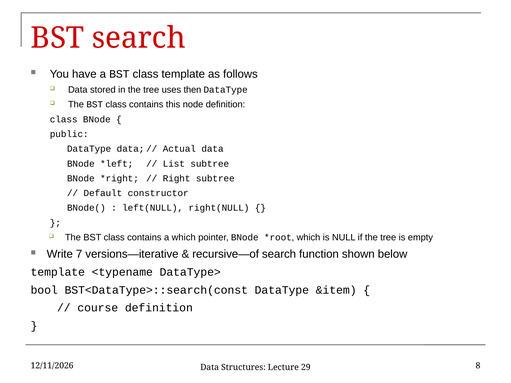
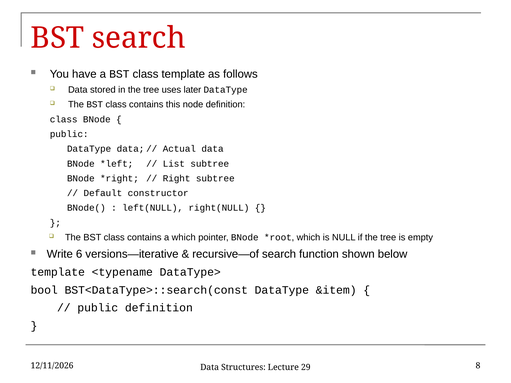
then: then -> later (192, 90)
7: 7 -> 6 (79, 254)
course: course -> public (98, 308)
